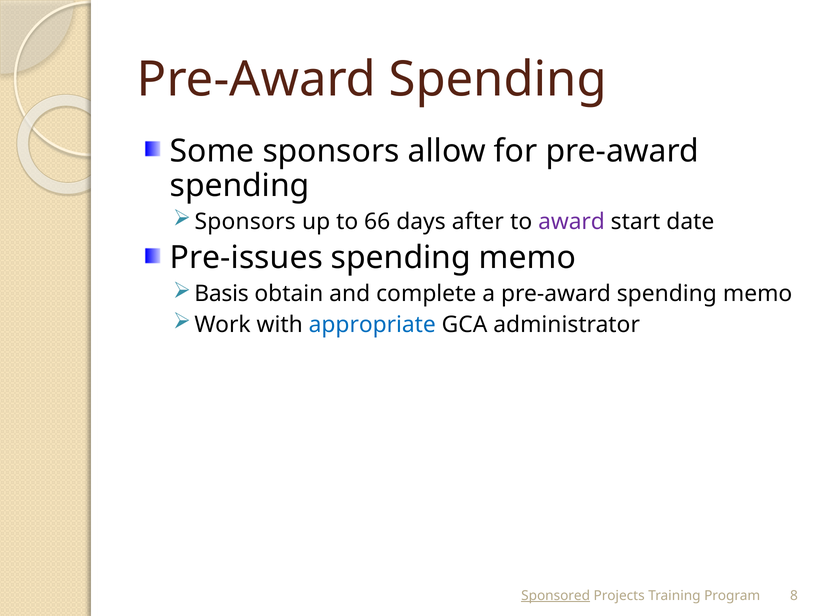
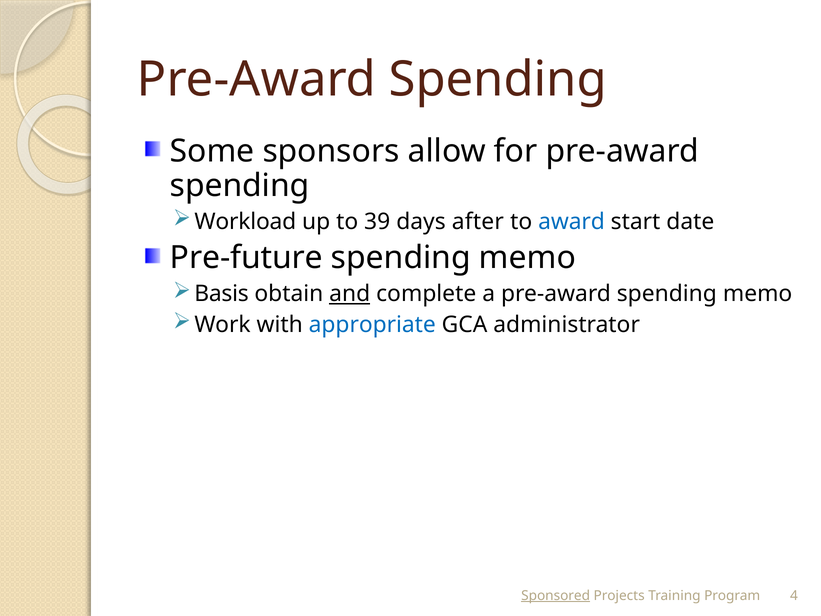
Sponsors: Sponsors -> Workload (245, 221)
66: 66 -> 39 (377, 221)
award colour: purple -> blue (572, 221)
Pre-issues: Pre-issues -> Pre-future (246, 258)
and underline: none -> present (350, 294)
8: 8 -> 4 (794, 595)
